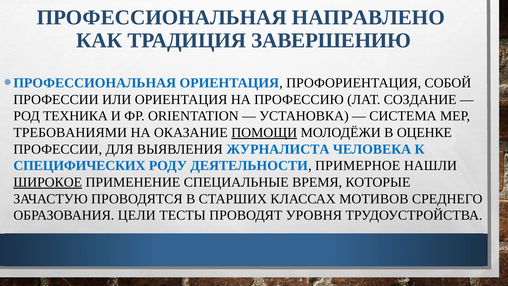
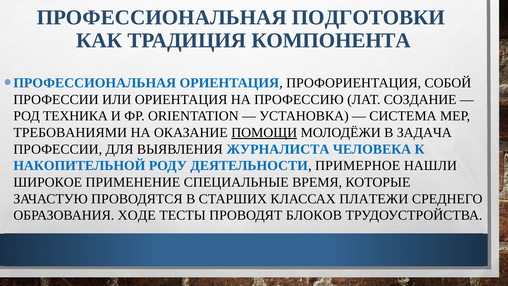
НАПРАВЛЕНО: НАПРАВЛЕНО -> ПОДГОТОВКИ (368, 18)
ЗАВЕРШЕНИЮ: ЗАВЕРШЕНИЮ -> КОМПОНЕНТА (331, 40)
ОЦЕНКЕ: ОЦЕНКЕ -> ЗАДАЧА (424, 132)
СПЕЦИФИЧЕСКИХ: СПЕЦИФИЧЕСКИХ -> НАКОПИТЕЛЬНОЙ (79, 166)
ШИРОКОЕ underline: present -> none (48, 182)
МОТИВОВ: МОТИВОВ -> ПЛАТЕЖИ (374, 199)
ЦЕЛИ: ЦЕЛИ -> ХОДЕ (137, 215)
УРОВНЯ: УРОВНЯ -> БЛОКОВ (314, 215)
